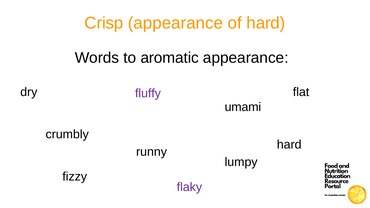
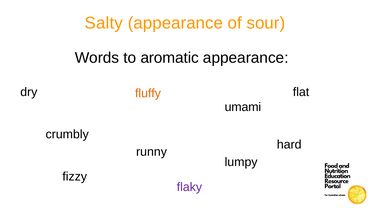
Crisp: Crisp -> Salty (104, 23)
of hard: hard -> sour (266, 23)
fluffy colour: purple -> orange (148, 93)
